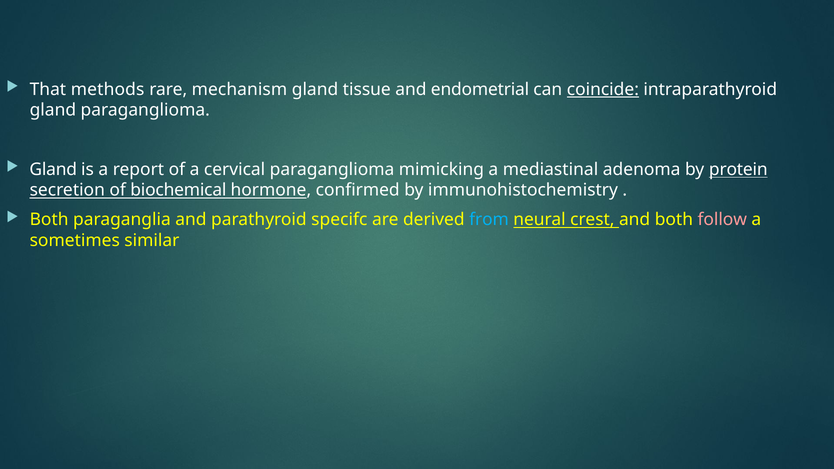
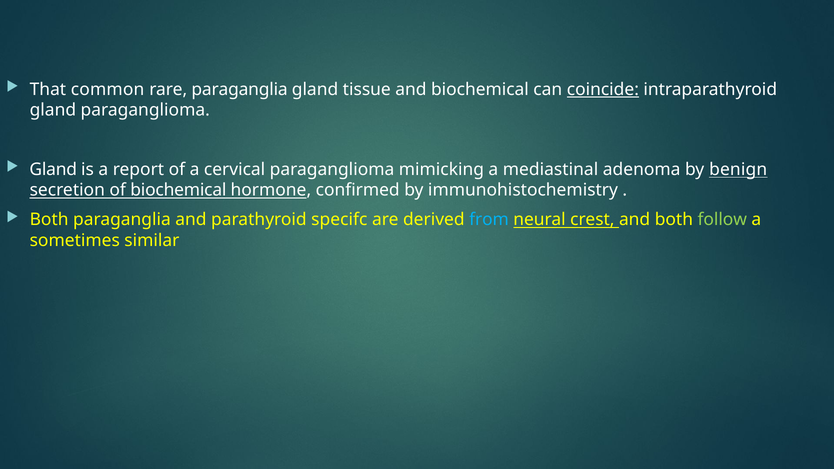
methods: methods -> common (108, 89)
rare mechanism: mechanism -> paraganglia (240, 89)
and endometrial: endometrial -> biochemical (480, 89)
protein: protein -> benign (738, 169)
follow colour: pink -> light green (722, 220)
